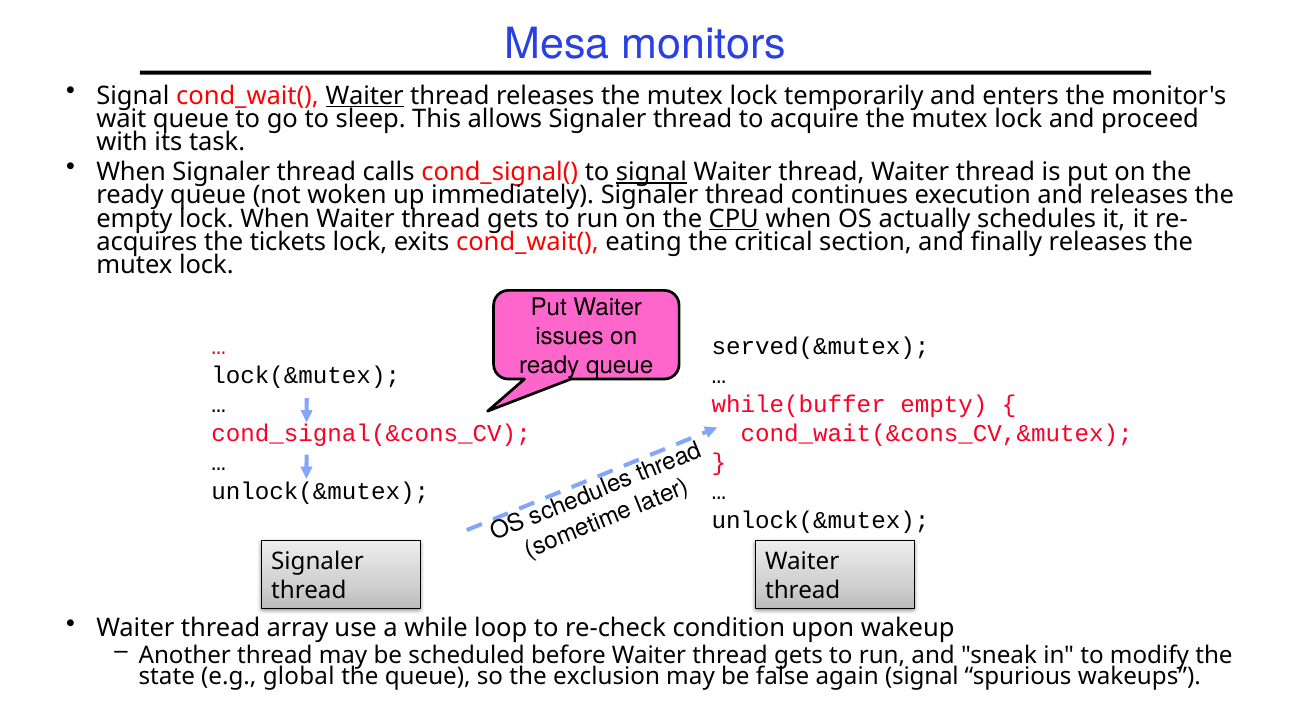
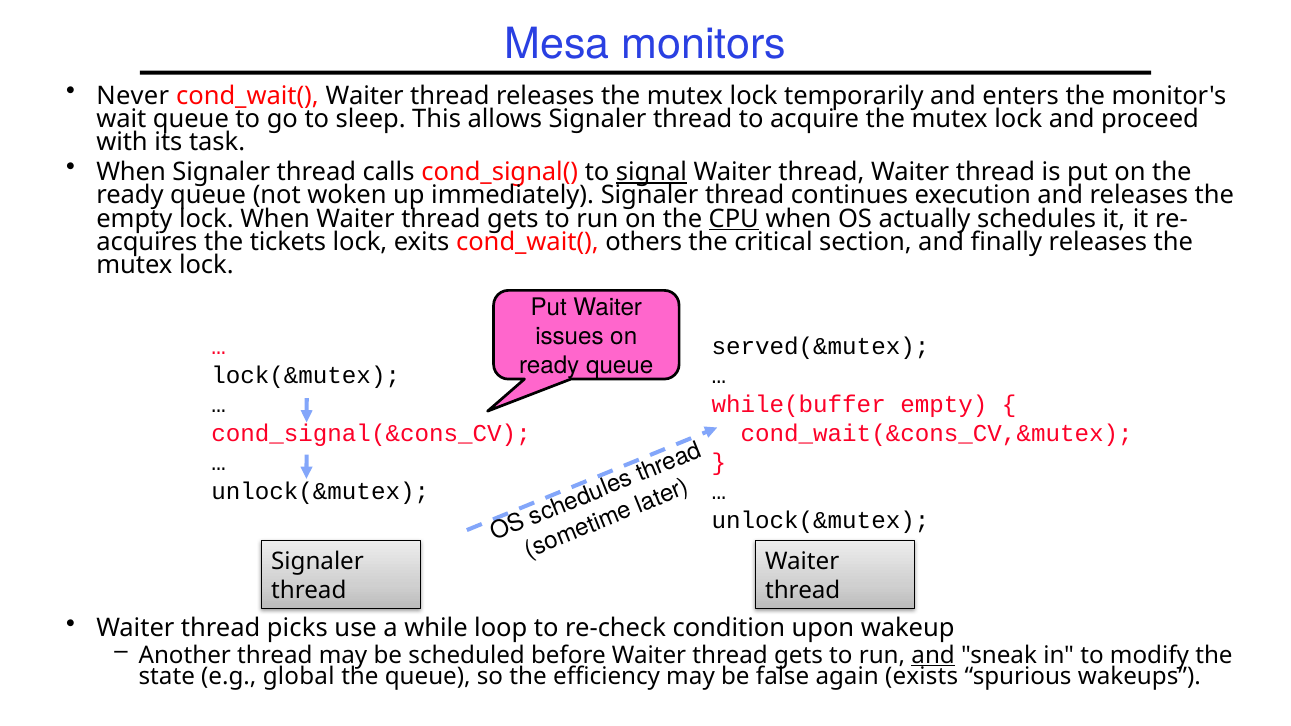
Signal: Signal -> Never (133, 96)
Waiter underline: present -> none (365, 96)
eating: eating -> others (644, 242)
array: array -> picks (297, 629)
and underline: none -> present (933, 656)
exclusion: exclusion -> efficiency (607, 676)
again signal: signal -> exists (922, 676)
